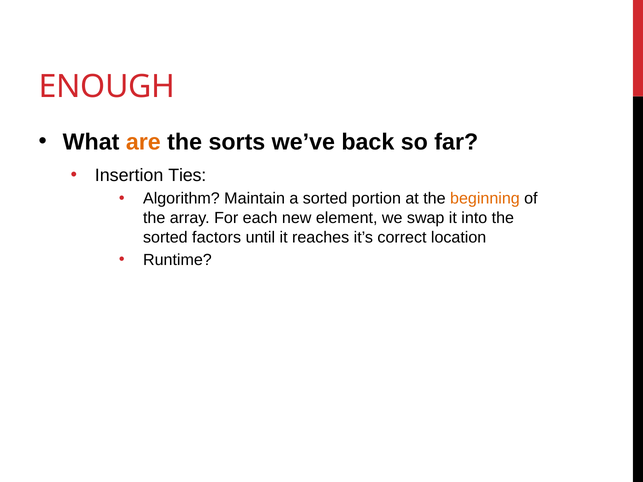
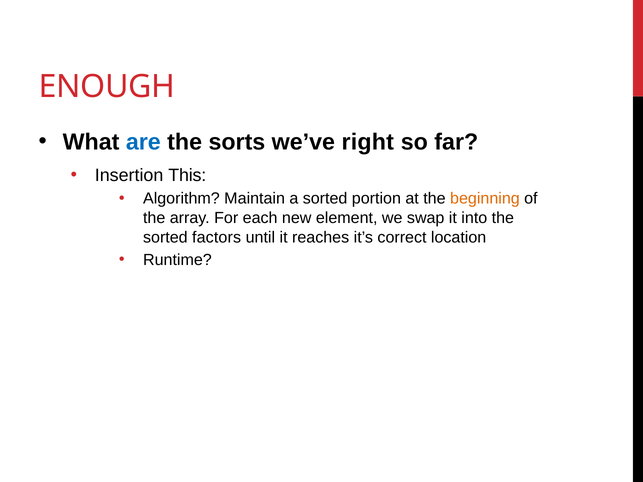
are colour: orange -> blue (143, 142)
back: back -> right (368, 142)
Ties: Ties -> This (187, 175)
